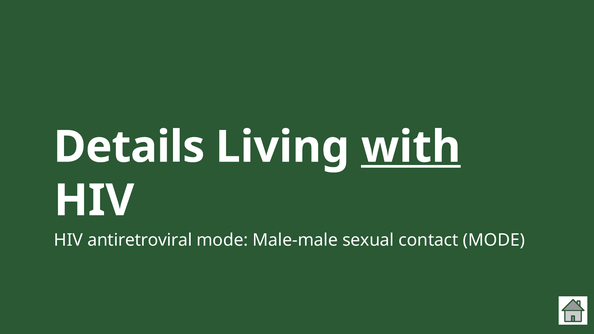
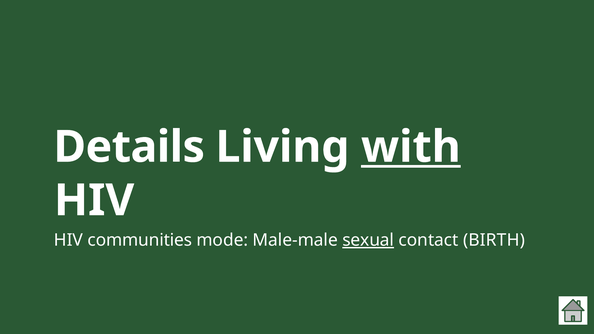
antiretroviral: antiretroviral -> communities (140, 240)
sexual underline: none -> present (368, 240)
contact MODE: MODE -> BIRTH (494, 240)
